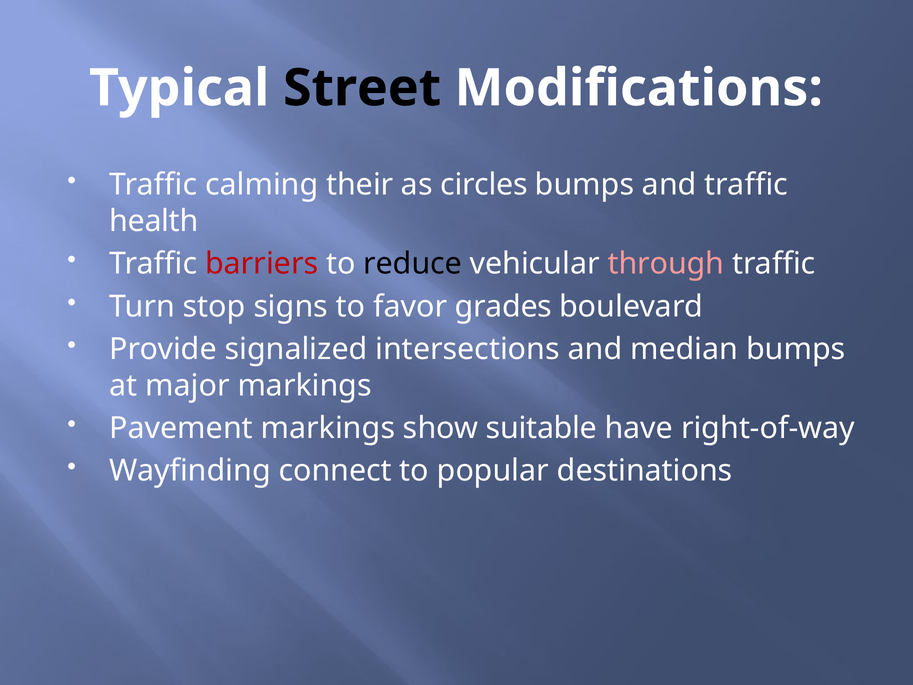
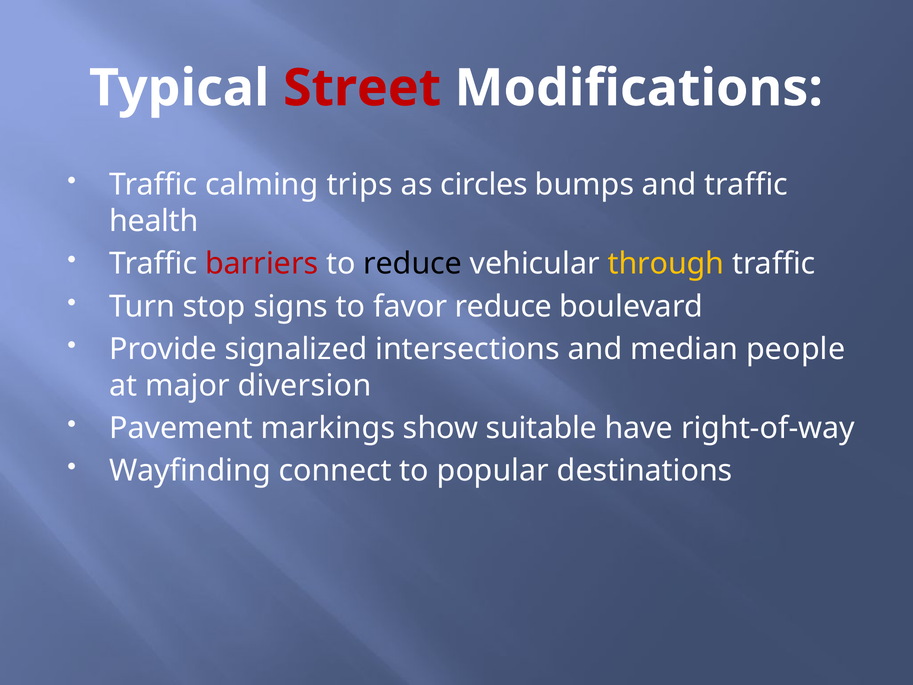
Street colour: black -> red (362, 88)
their: their -> trips (360, 185)
through colour: pink -> yellow (666, 264)
favor grades: grades -> reduce (503, 306)
median bumps: bumps -> people (796, 349)
major markings: markings -> diversion (304, 385)
